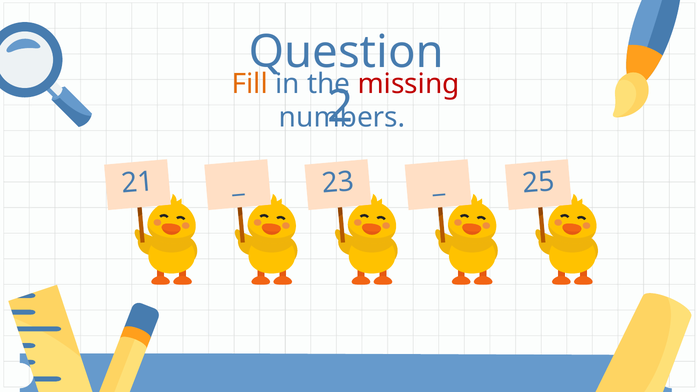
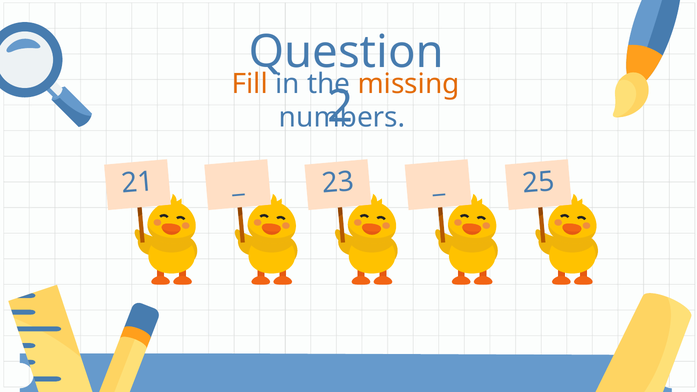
missing colour: red -> orange (409, 84)
